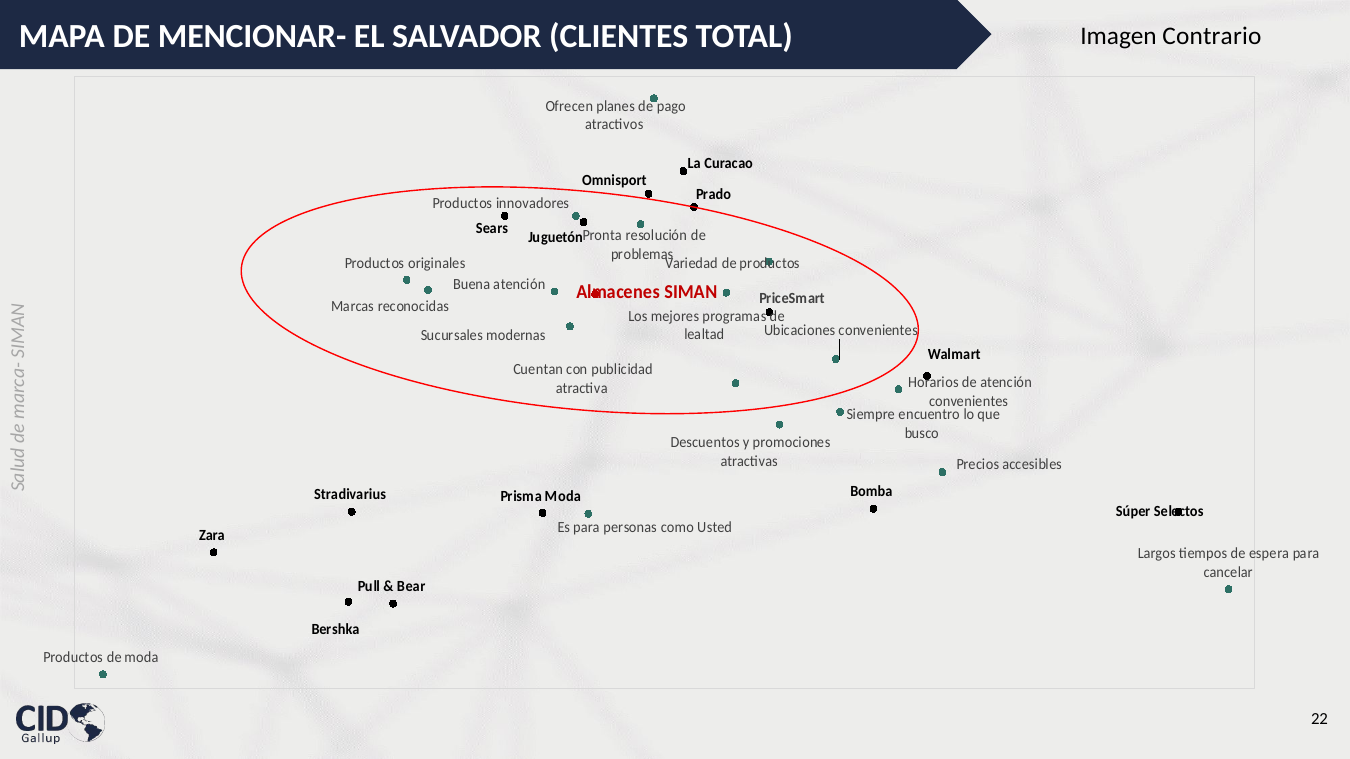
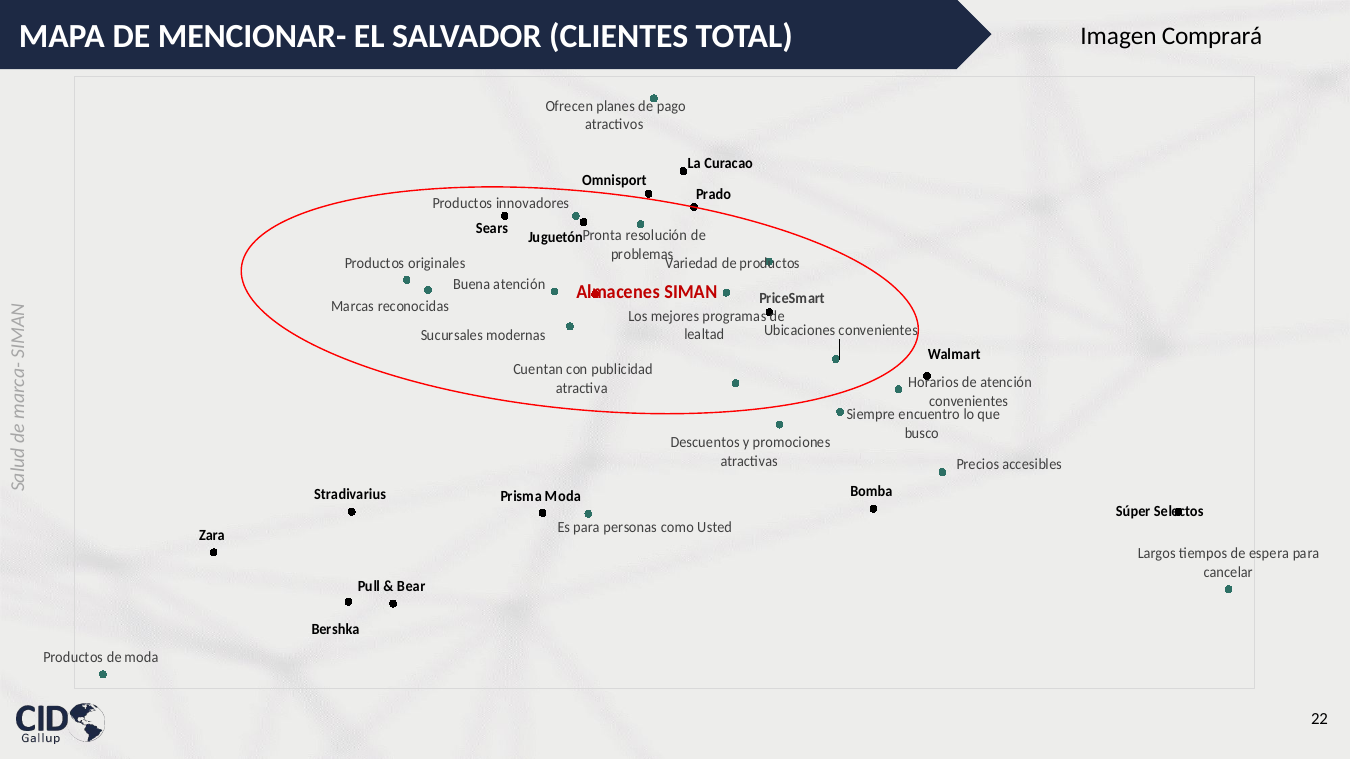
Contrario: Contrario -> Comprará (1212, 36)
